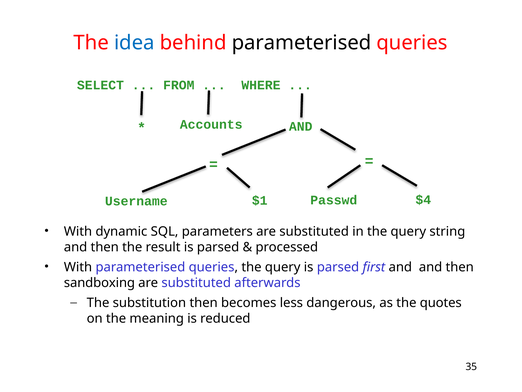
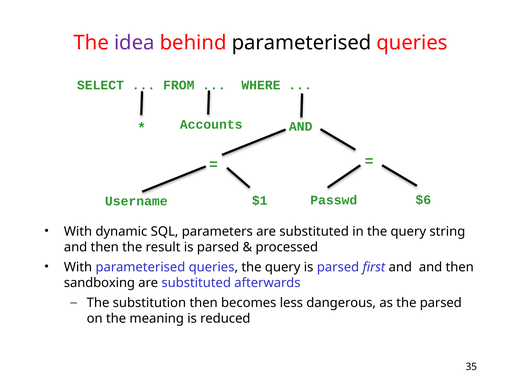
idea colour: blue -> purple (134, 43)
$4: $4 -> $6 (423, 200)
the quotes: quotes -> parsed (441, 302)
